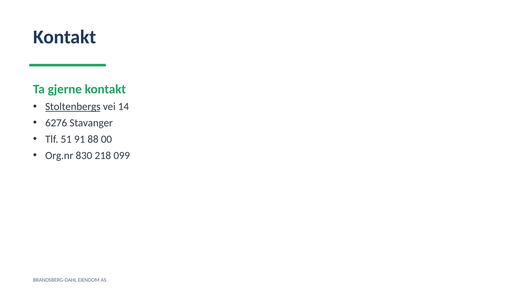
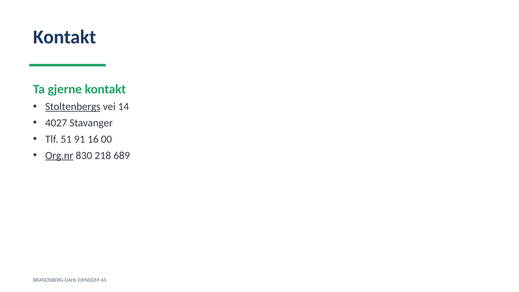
6276: 6276 -> 4027 (56, 123)
88: 88 -> 16 (93, 139)
Org.nr underline: none -> present (59, 155)
099: 099 -> 689 (122, 155)
